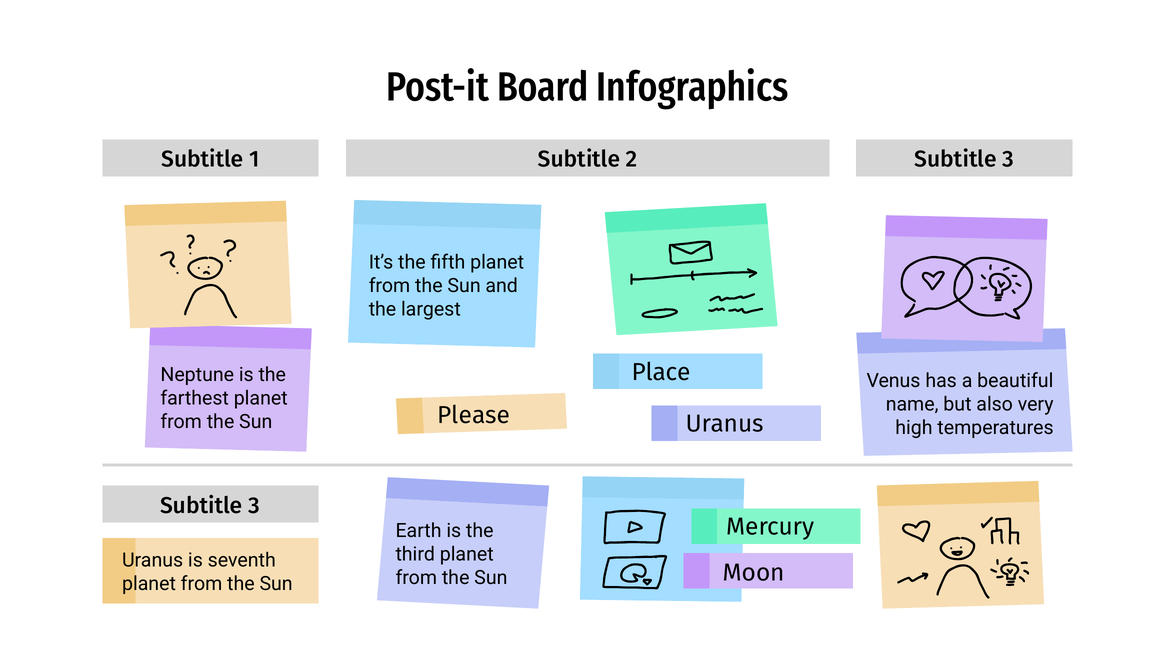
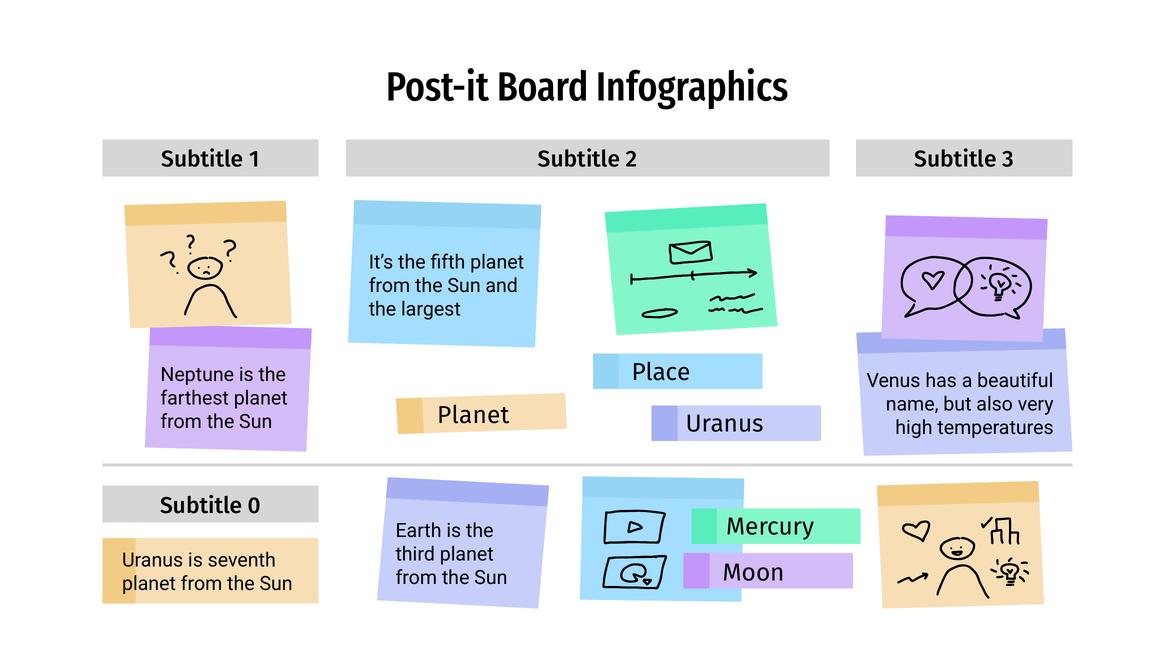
Please: Please -> Planet (474, 415)
3: 3 -> 0 (254, 505)
